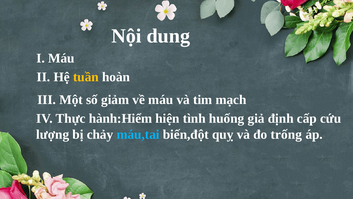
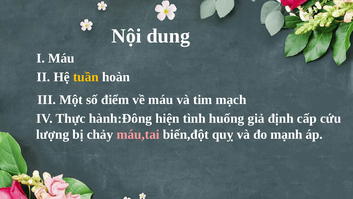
giảm: giảm -> điểm (115, 100)
hành:Hiểm: hành:Hiểm -> hành:Đông (120, 118)
máu,tai colour: light blue -> pink (138, 134)
trống: trống -> mạnh (286, 134)
